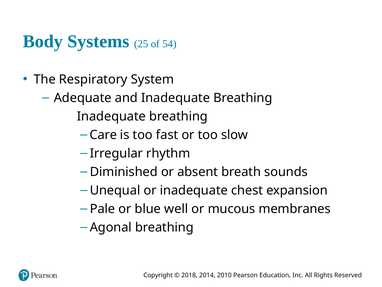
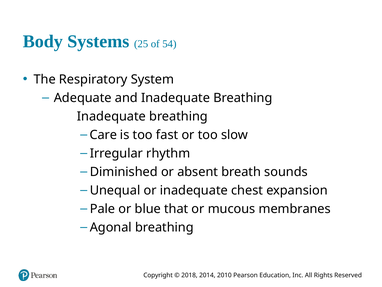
well: well -> that (176, 208)
